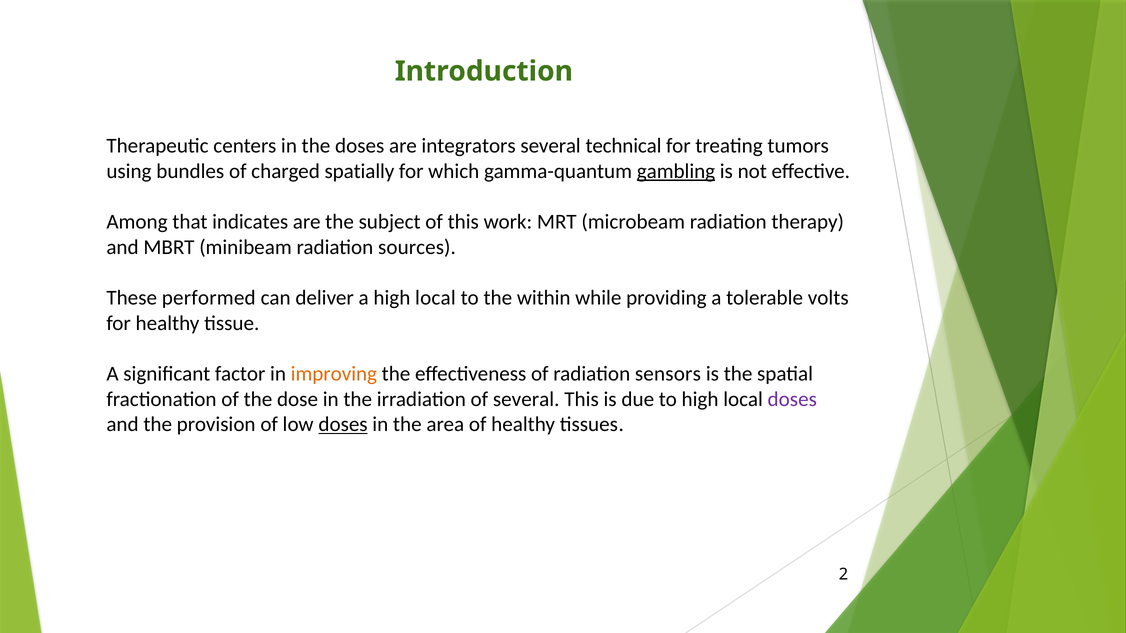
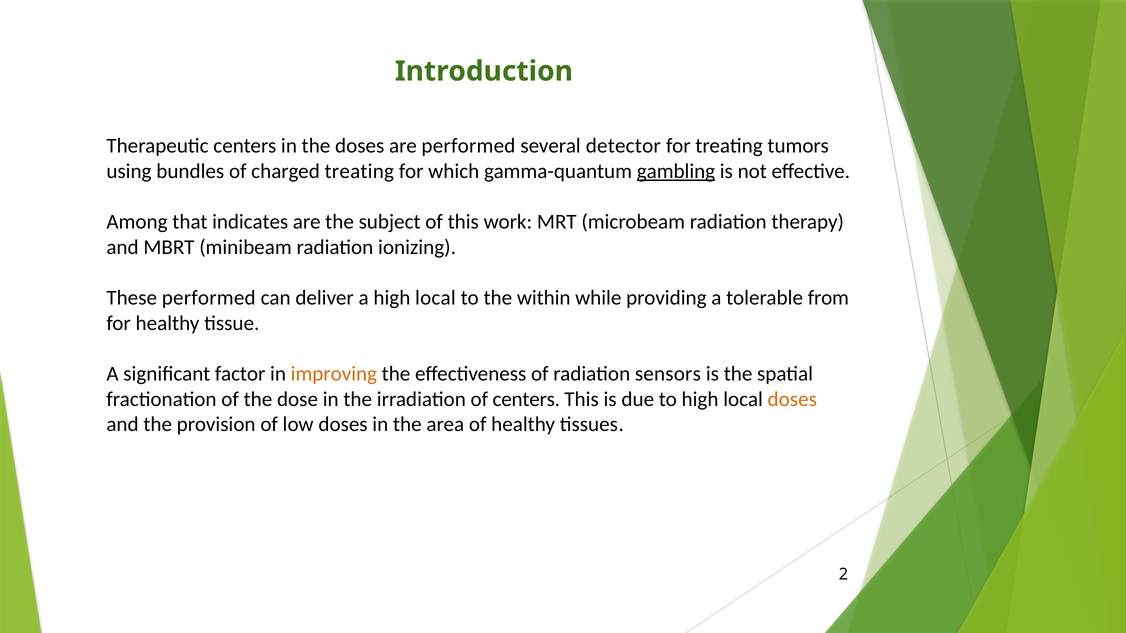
are integrators: integrators -> performed (468, 146)
technical: technical -> detector (623, 146)
charged spatially: spatially -> treating (359, 171)
sources: sources -> ionizing (417, 247)
volts: volts -> from (828, 298)
of several: several -> centers (526, 399)
doses colour: purple -> orange (792, 399)
doses underline: present -> none (343, 425)
